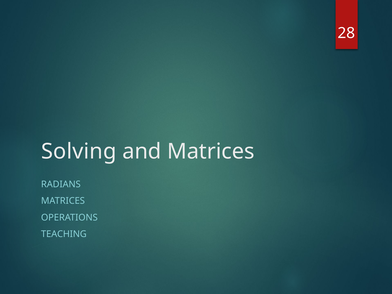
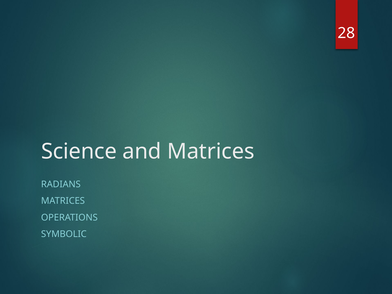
Solving: Solving -> Science (79, 151)
TEACHING: TEACHING -> SYMBOLIC (64, 234)
